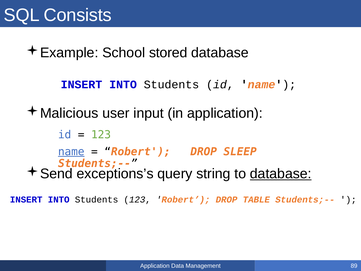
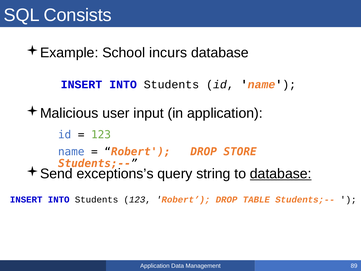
stored: stored -> incurs (168, 53)
name underline: present -> none (71, 152)
SLEEP: SLEEP -> STORE (240, 152)
